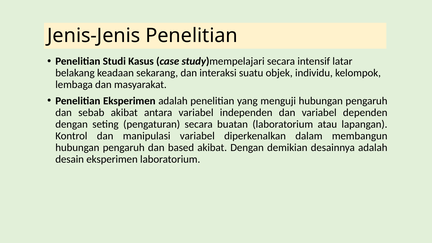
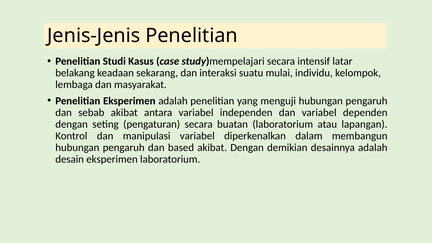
objek: objek -> mulai (279, 73)
